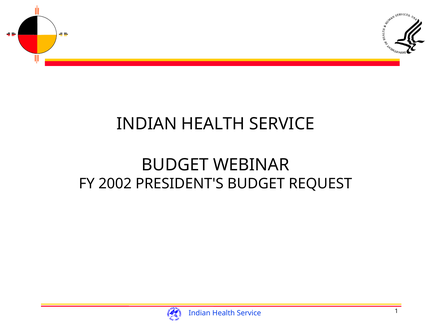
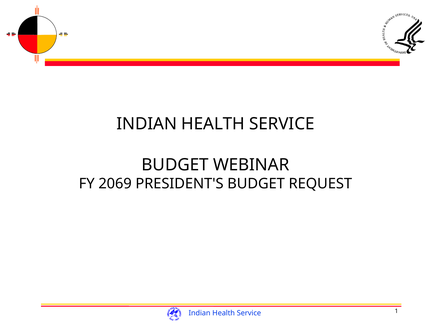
2002: 2002 -> 2069 (115, 183)
